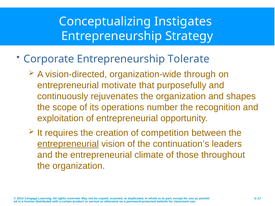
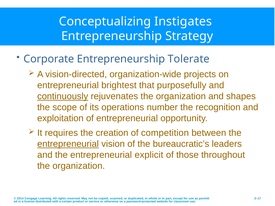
through: through -> projects (200, 74)
motivate: motivate -> brightest (119, 85)
continuously underline: none -> present (63, 96)
continuation’s: continuation’s -> bureaucratic’s (181, 144)
climate: climate -> explicit (149, 155)
